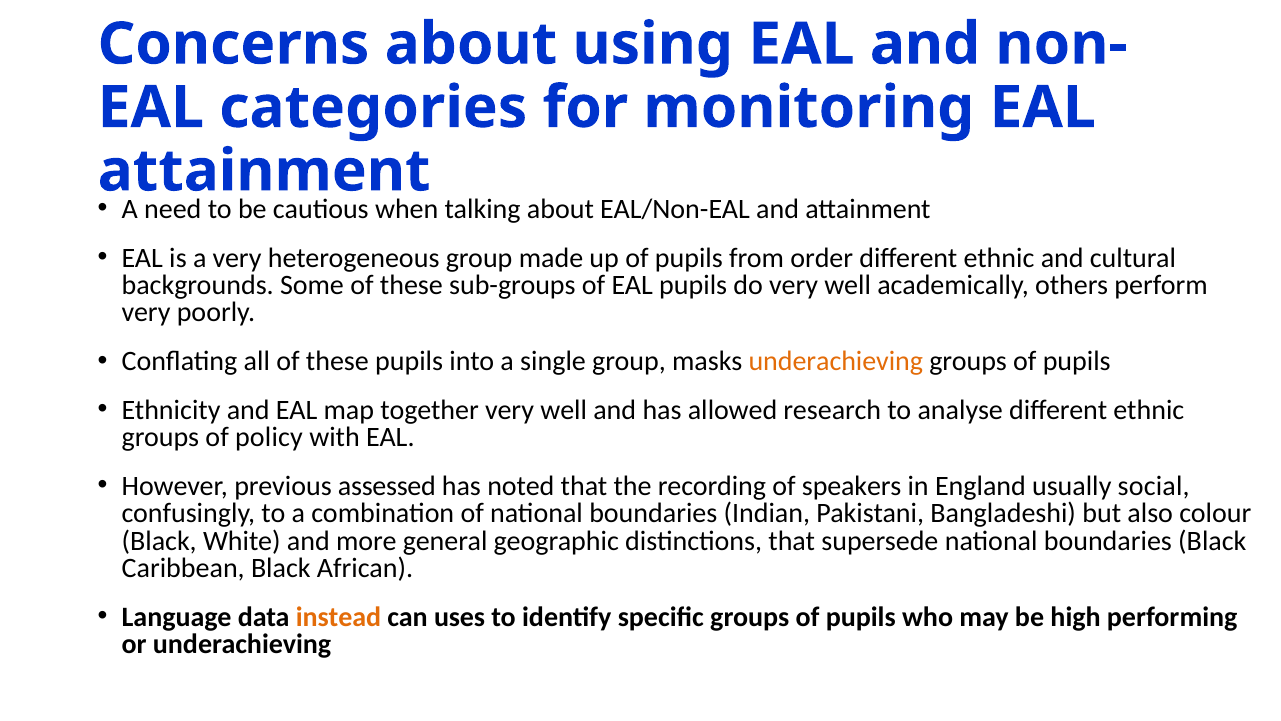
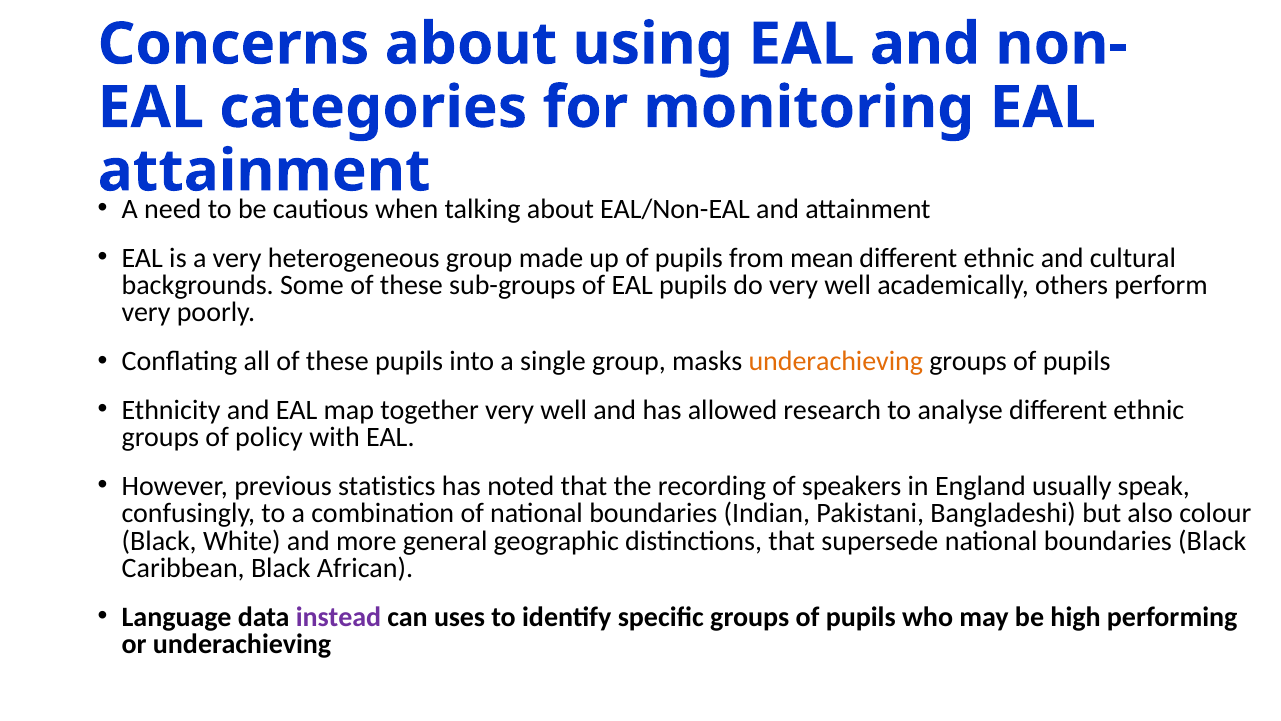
order: order -> mean (822, 258)
assessed: assessed -> statistics (387, 486)
social: social -> speak (1154, 486)
instead colour: orange -> purple (338, 617)
